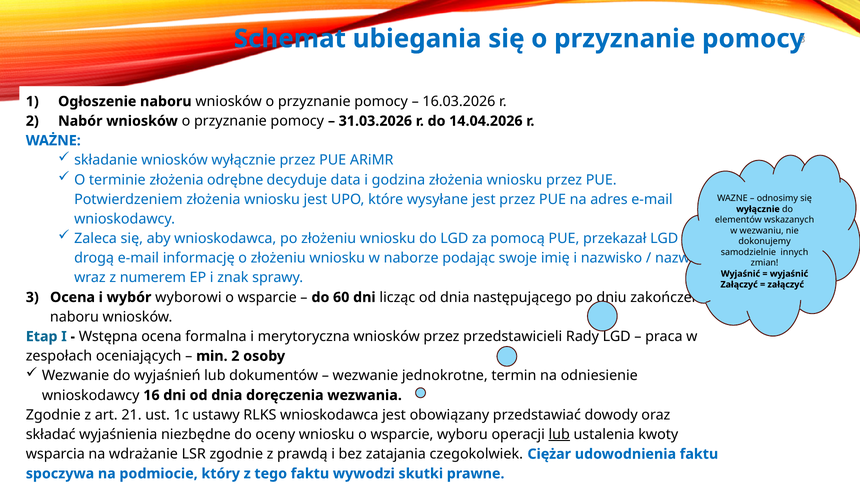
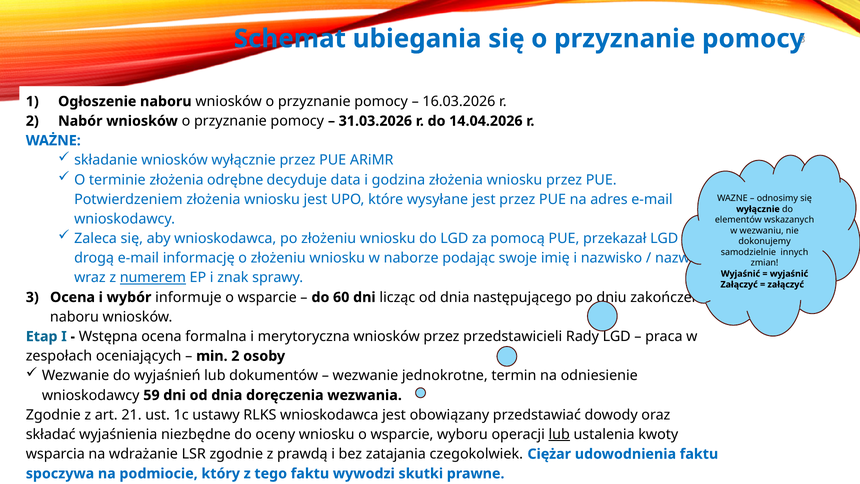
numerem underline: none -> present (153, 278)
wyborowi: wyborowi -> informuje (188, 297)
16: 16 -> 59 (151, 395)
